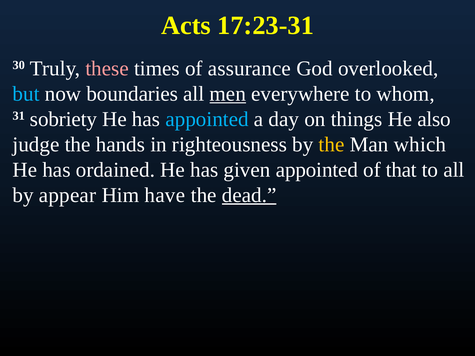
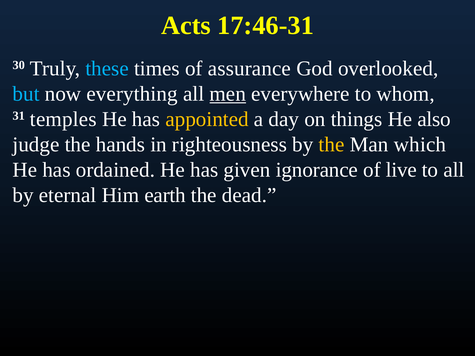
17:23-31: 17:23-31 -> 17:46-31 (266, 26)
these colour: pink -> light blue (107, 68)
boundaries: boundaries -> everything (132, 94)
sobriety: sobriety -> temples (63, 119)
appointed colour: light blue -> yellow (207, 119)
given appointed: appointed -> ignorance (317, 170)
that: that -> live (401, 170)
appear: appear -> eternal (68, 195)
have: have -> earth (165, 195)
dead underline: present -> none (249, 195)
